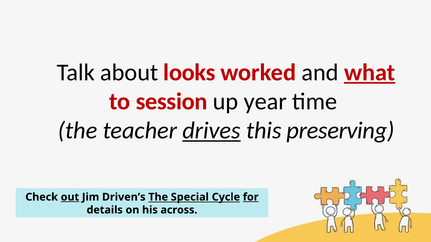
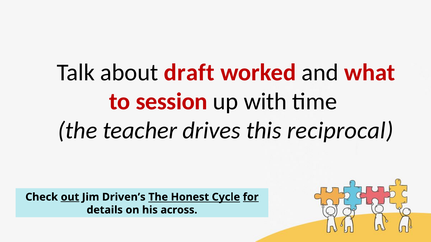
looks: looks -> draft (189, 73)
what underline: present -> none (370, 73)
year: year -> with (265, 102)
drives underline: present -> none (212, 131)
preserving: preserving -> reciprocal (340, 131)
Special: Special -> Honest (190, 197)
